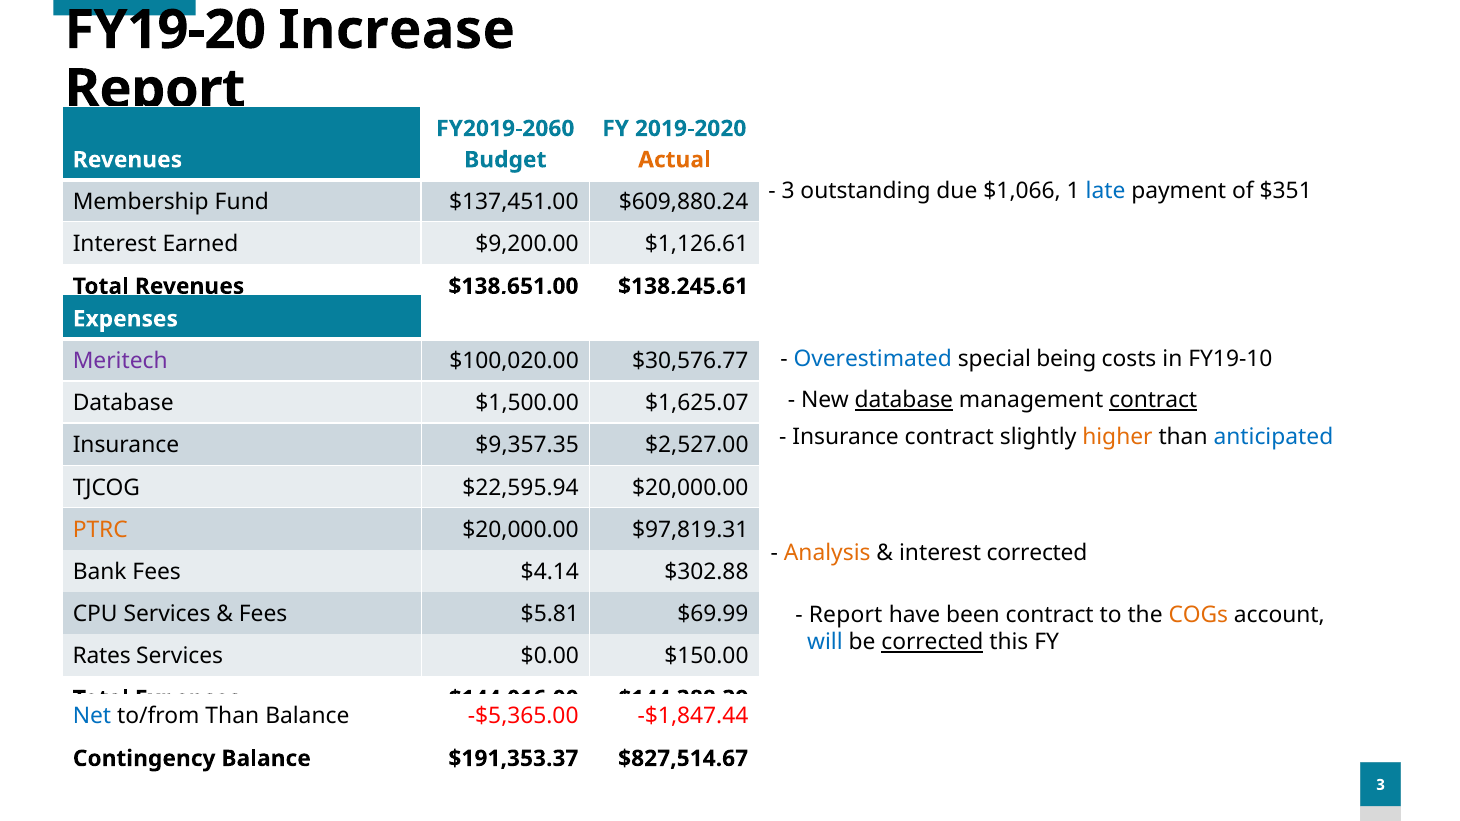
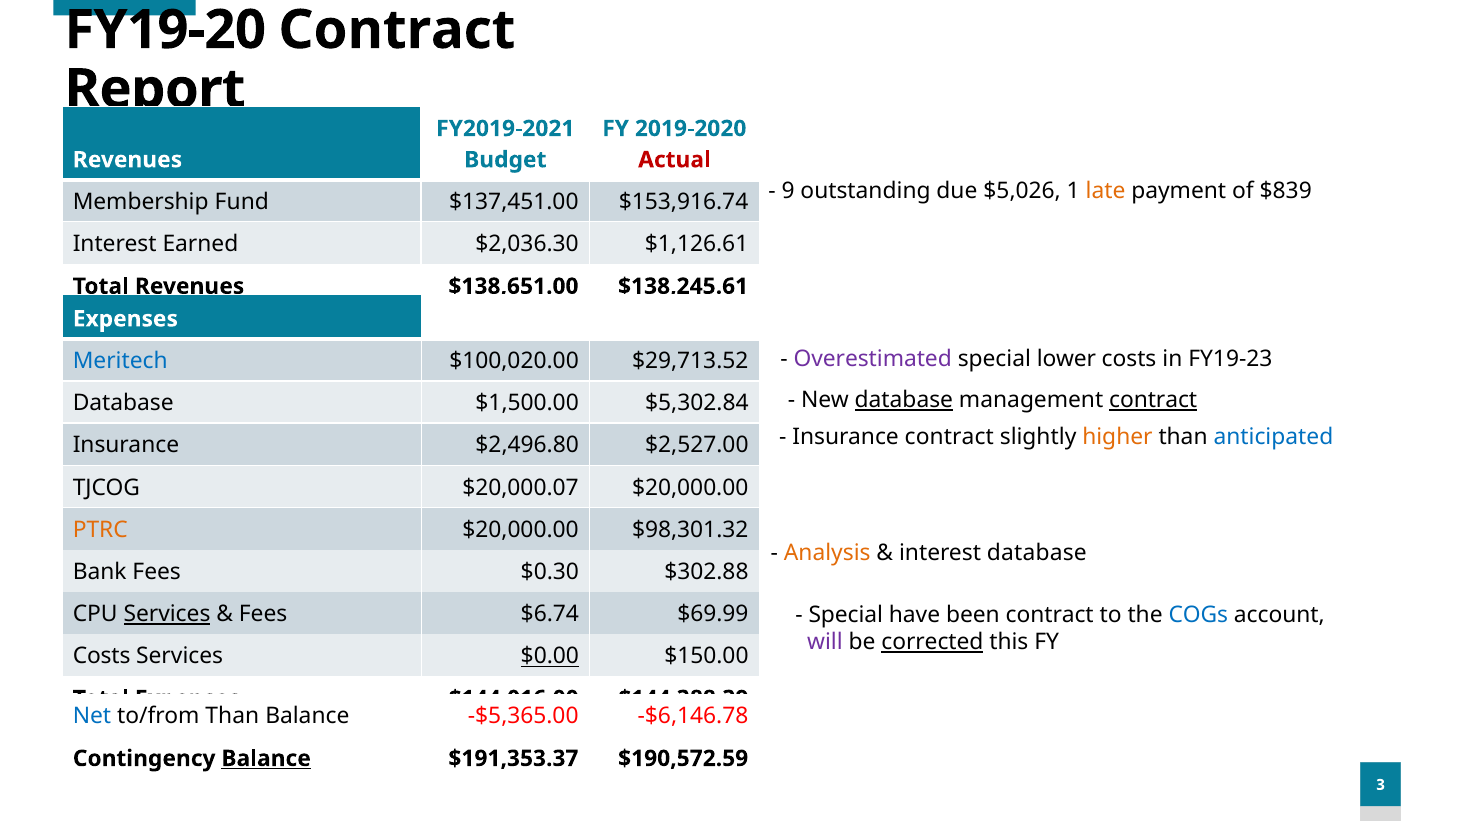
FY19-20 Increase: Increase -> Contract (397, 30)
FY2019-2060: FY2019-2060 -> FY2019-2021 (505, 129)
Actual colour: orange -> red (674, 160)
3: 3 -> 9 (788, 191)
$1,066: $1,066 -> $5,026 (1022, 191)
late colour: blue -> orange (1106, 191)
$351: $351 -> $839 (1286, 191)
$609,880.24: $609,880.24 -> $153,916.74 (684, 202)
$9,200.00: $9,200.00 -> $2,036.30 (527, 244)
Overestimated colour: blue -> purple (873, 359)
being: being -> lower (1066, 359)
FY19-10: FY19-10 -> FY19-23 (1230, 359)
Meritech colour: purple -> blue (120, 361)
$30,576.77: $30,576.77 -> $29,713.52 (690, 361)
$1,625.07: $1,625.07 -> $5,302.84 (697, 403)
$9,357.35: $9,357.35 -> $2,496.80 (527, 446)
$22,595.94: $22,595.94 -> $20,000.07 (521, 488)
$97,819.31: $97,819.31 -> $98,301.32 (690, 530)
interest corrected: corrected -> database (1037, 553)
$4.14: $4.14 -> $0.30 (550, 572)
Services underline: none -> present (167, 614)
$5.81: $5.81 -> $6.74 (550, 614)
Report: Report -> Special (846, 615)
COGs colour: orange -> blue (1198, 615)
will colour: blue -> purple (825, 642)
Rates: Rates -> Costs (102, 657)
$0.00 underline: none -> present (550, 657)
-$1,847.44: -$1,847.44 -> -$6,146.78 (693, 717)
Balance underline: none -> present (266, 759)
$827,514.67: $827,514.67 -> $190,572.59 (683, 759)
